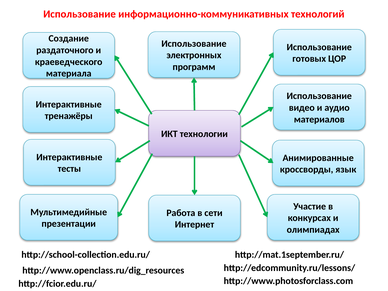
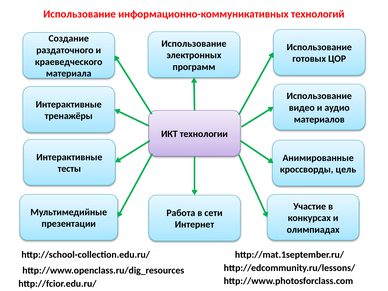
язык: язык -> цель (346, 170)
